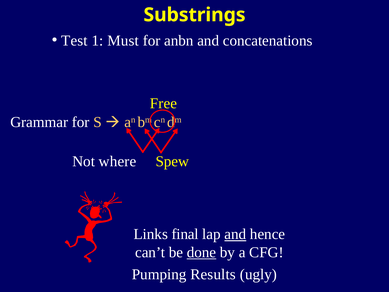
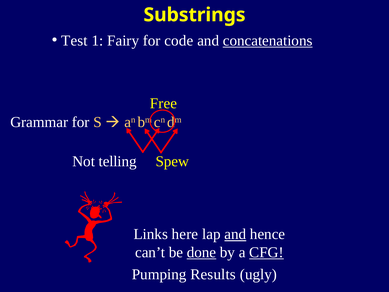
Must: Must -> Fairy (123, 41)
anbn: anbn -> code (179, 41)
concatenations underline: none -> present (268, 41)
where: where -> telling (118, 161)
final: final -> here (185, 234)
CFG underline: none -> present (266, 252)
